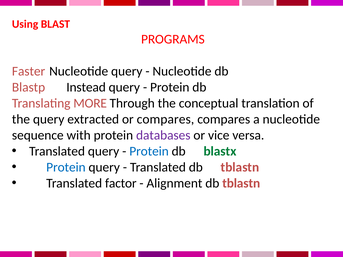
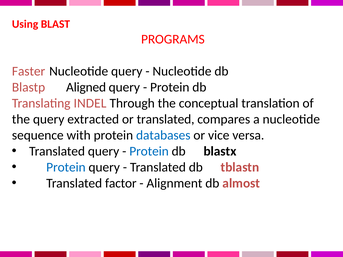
Instead: Instead -> Aligned (86, 87)
MORE: MORE -> INDEL (90, 103)
or compares: compares -> translated (166, 119)
databases colour: purple -> blue (163, 135)
blastx colour: green -> black (220, 151)
tblastn: tblastn -> almost (241, 183)
